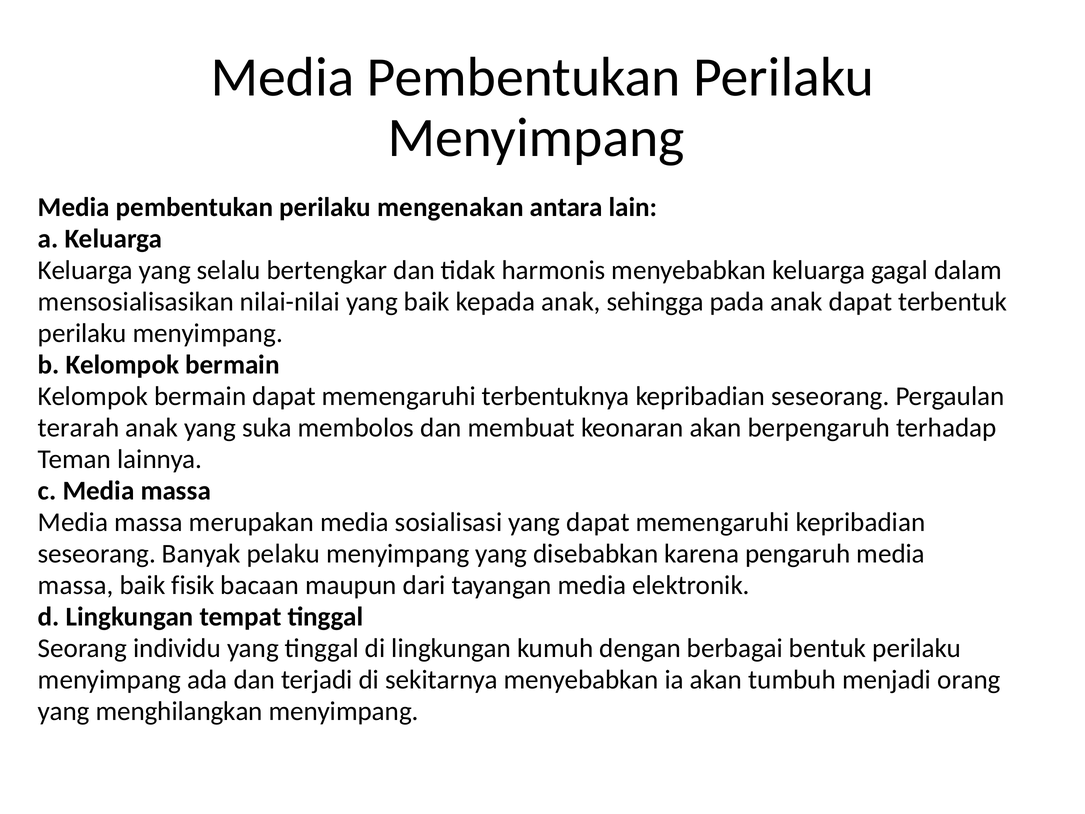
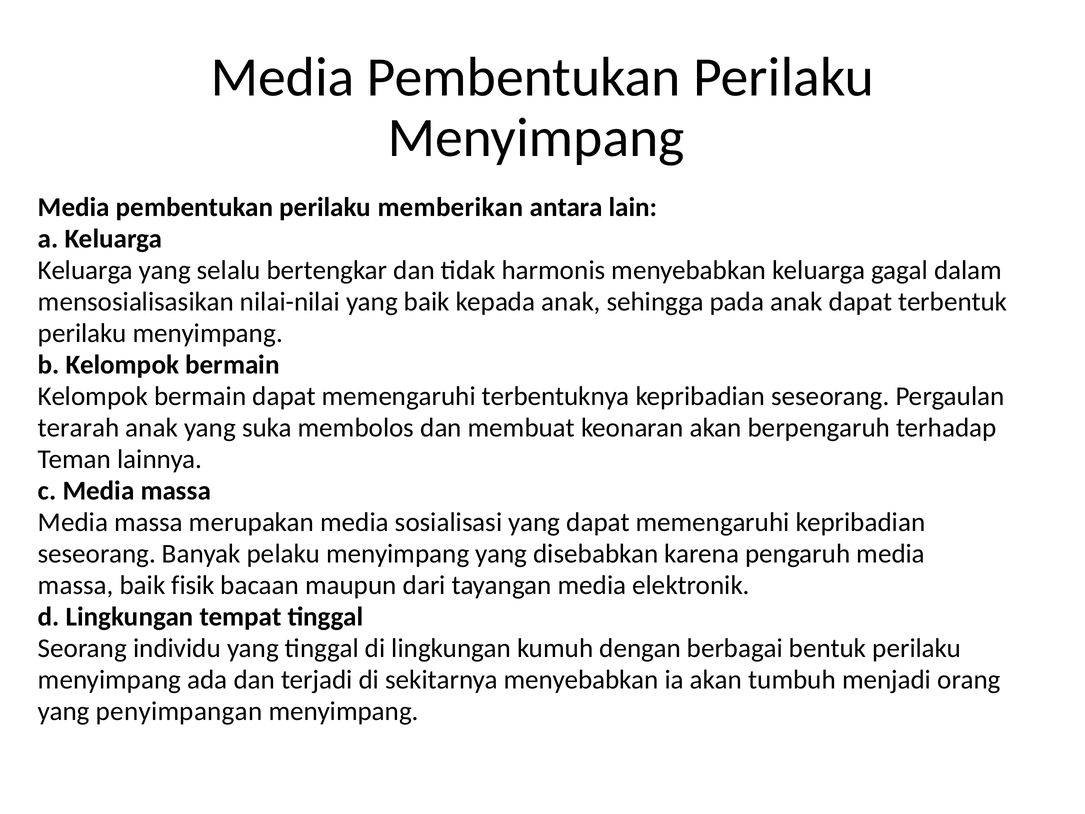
mengenakan: mengenakan -> memberikan (450, 207)
menghilangkan: menghilangkan -> penyimpangan (179, 711)
